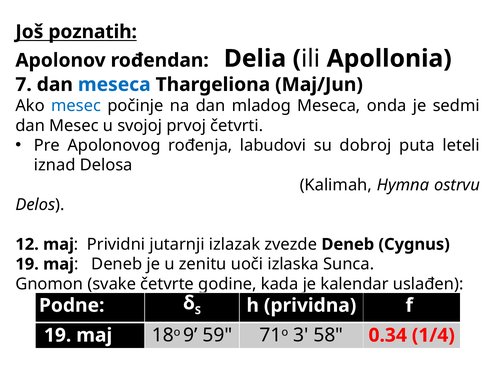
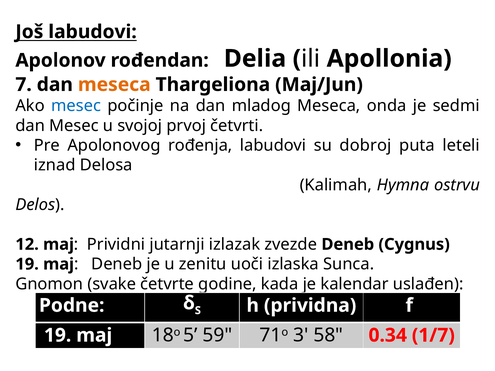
Još poznatih: poznatih -> labudovi (93, 32)
meseca colour: blue -> orange (114, 85)
9: 9 -> 5 (190, 335)
1/4: 1/4 -> 1/7 (433, 335)
